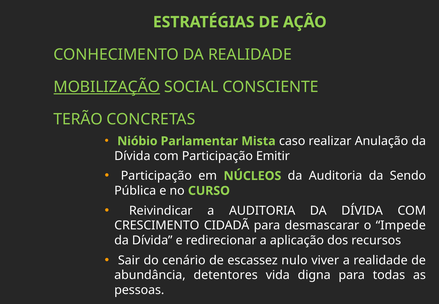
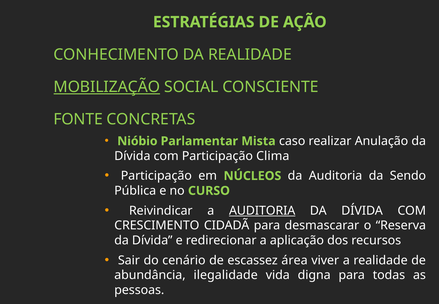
TERÃO: TERÃO -> FONTE (78, 119)
Emitir: Emitir -> Clima (273, 156)
AUDITORIA underline: none -> present (262, 211)
Impede: Impede -> Reserva (401, 225)
nulo: nulo -> área (295, 260)
detentores: detentores -> ilegalidade (226, 275)
